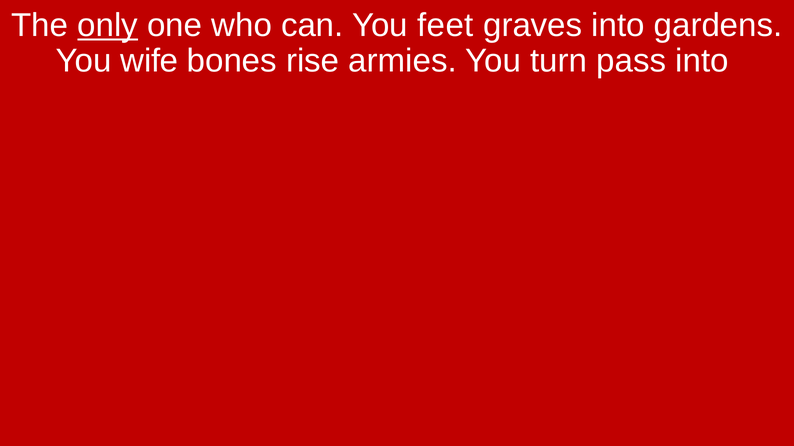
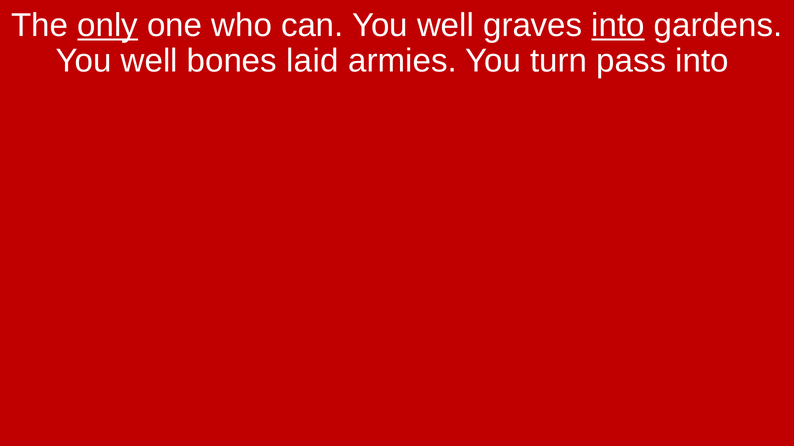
can You feet: feet -> well (446, 25)
into underline: none -> present (618, 25)
wife: wife -> well (149, 61)
rise: rise -> laid (312, 61)
